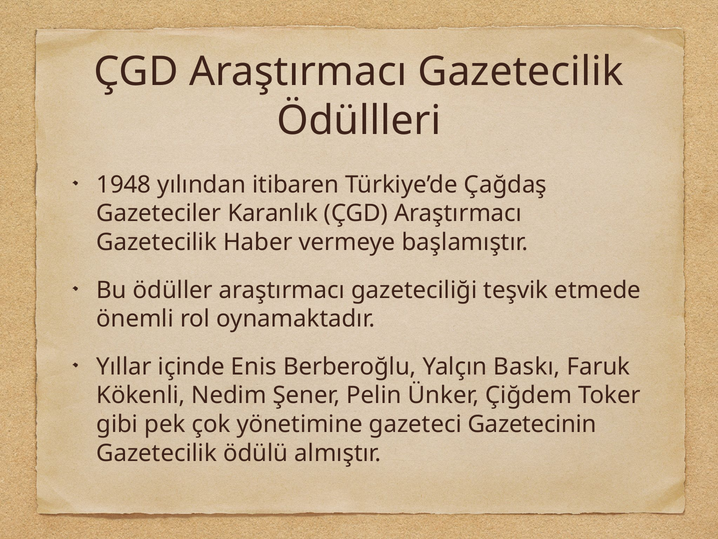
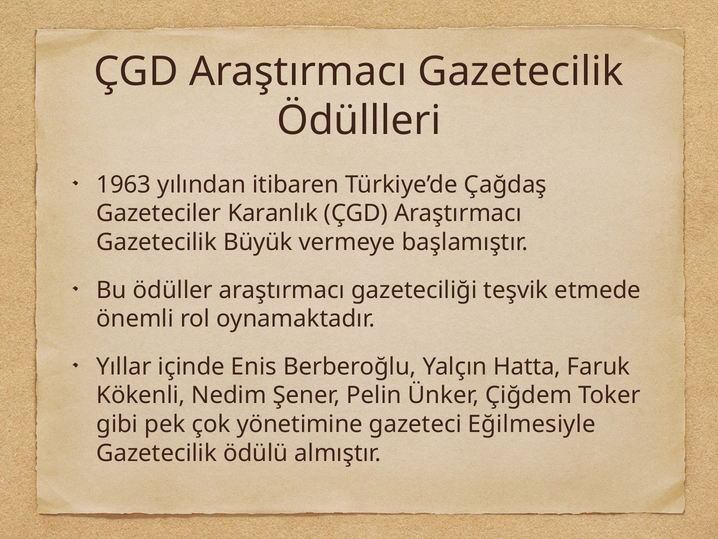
1948: 1948 -> 1963 (124, 185)
Haber: Haber -> Büyük (258, 242)
Baskı: Baskı -> Hatta (527, 366)
Gazetecinin: Gazetecinin -> Eğilmesiyle (532, 424)
